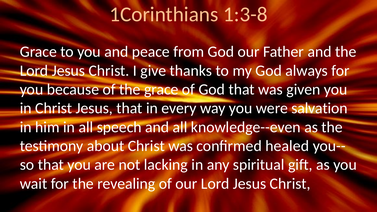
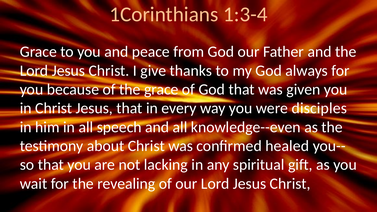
1:3-8: 1:3-8 -> 1:3-4 (245, 14)
salvation: salvation -> disciples (319, 108)
